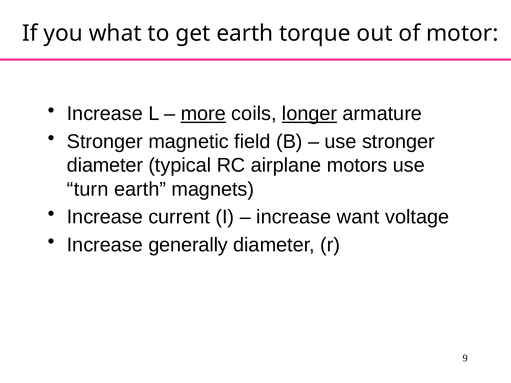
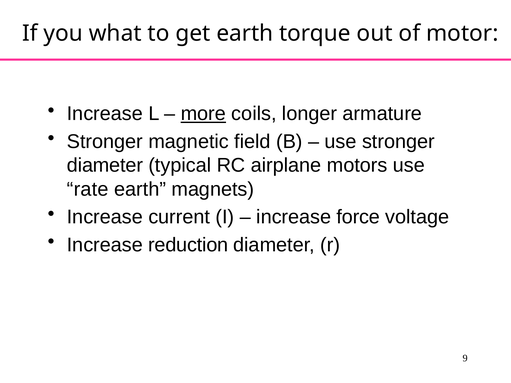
longer underline: present -> none (310, 114)
turn: turn -> rate (88, 189)
want: want -> force (358, 217)
generally: generally -> reduction (188, 245)
